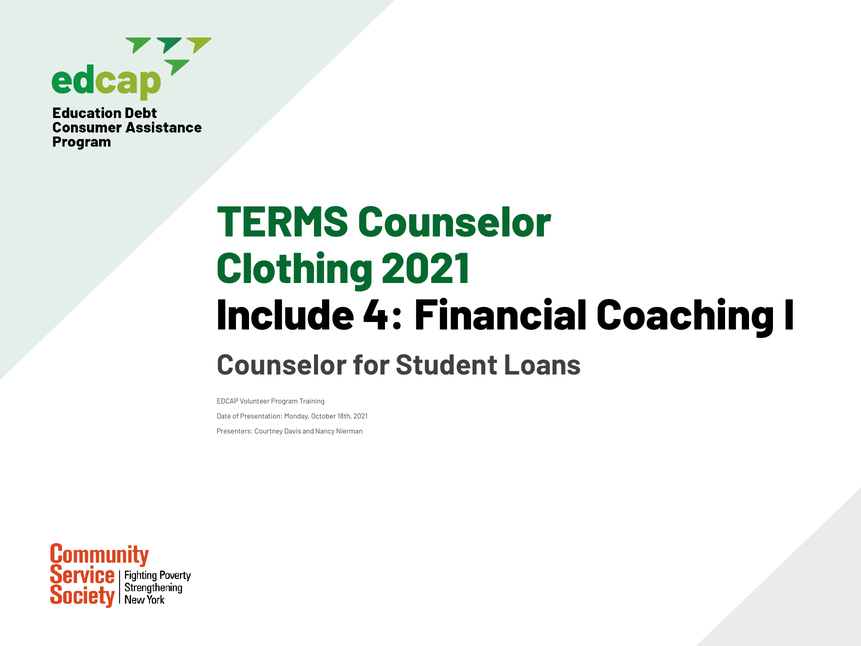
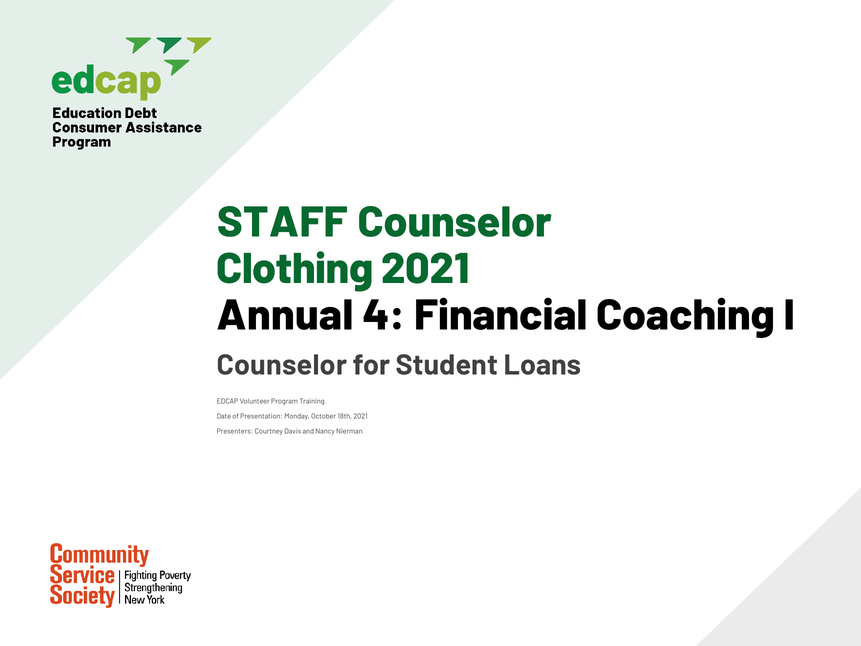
TERMS: TERMS -> STAFF (283, 223)
Include: Include -> Annual (285, 316)
